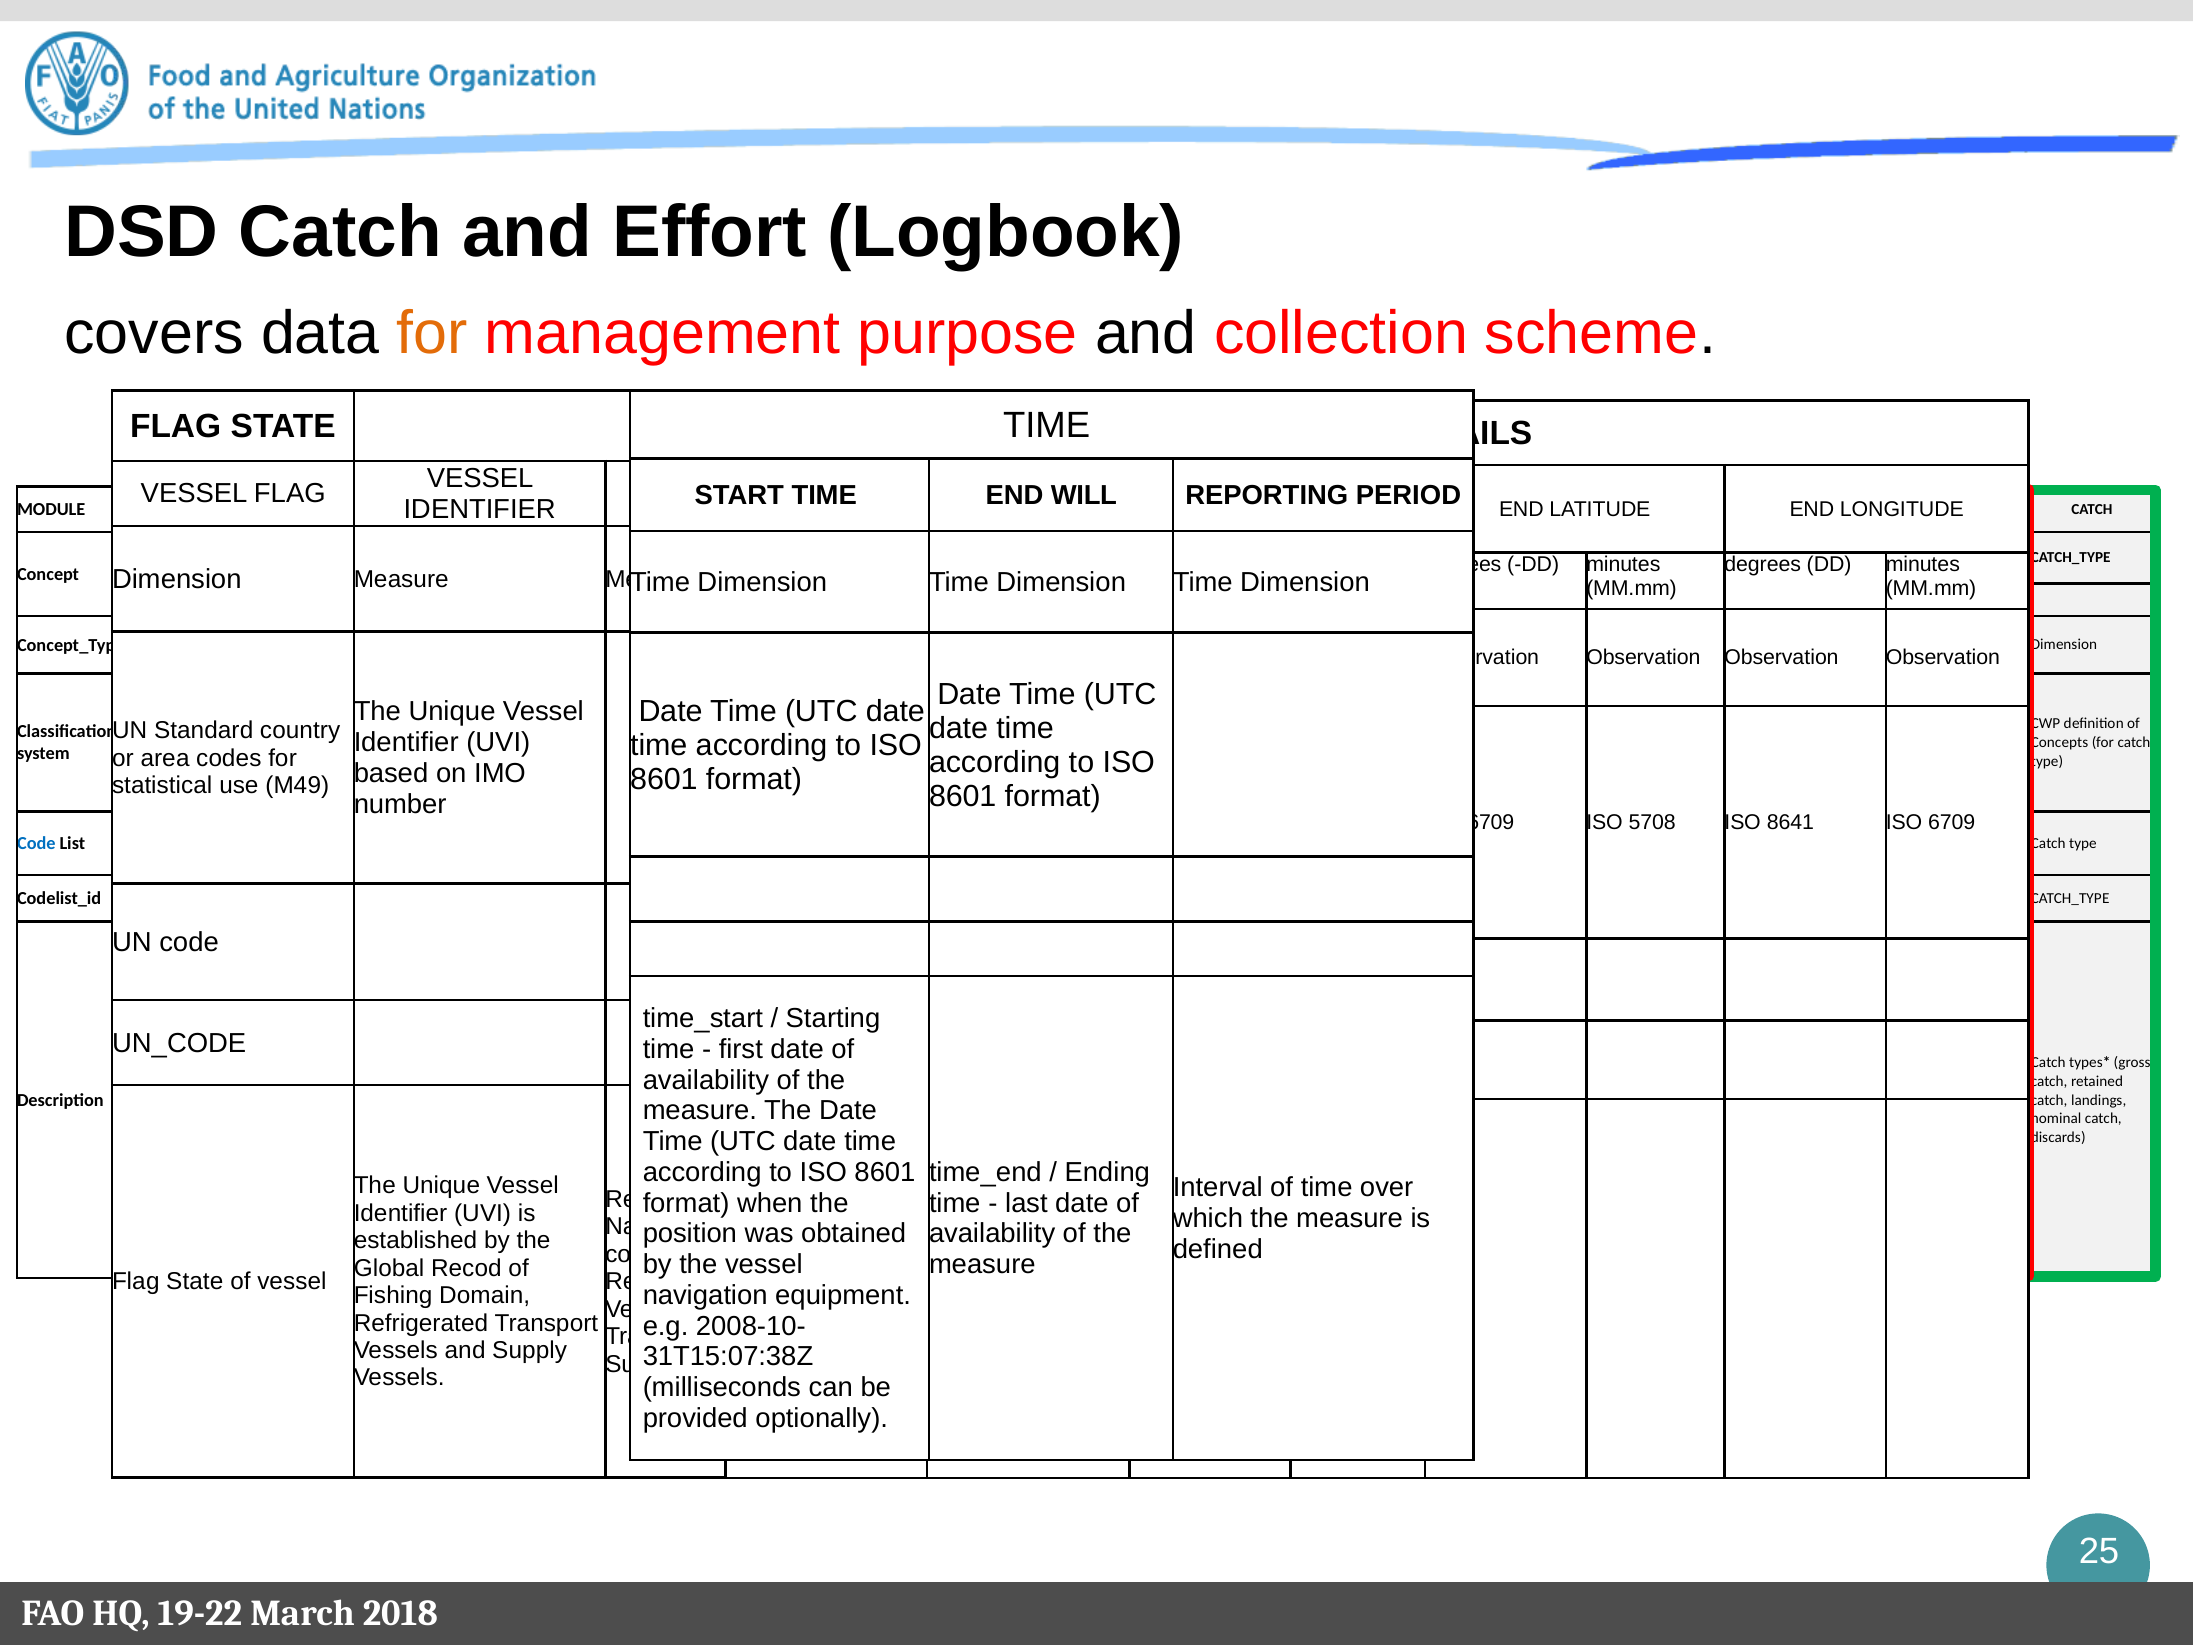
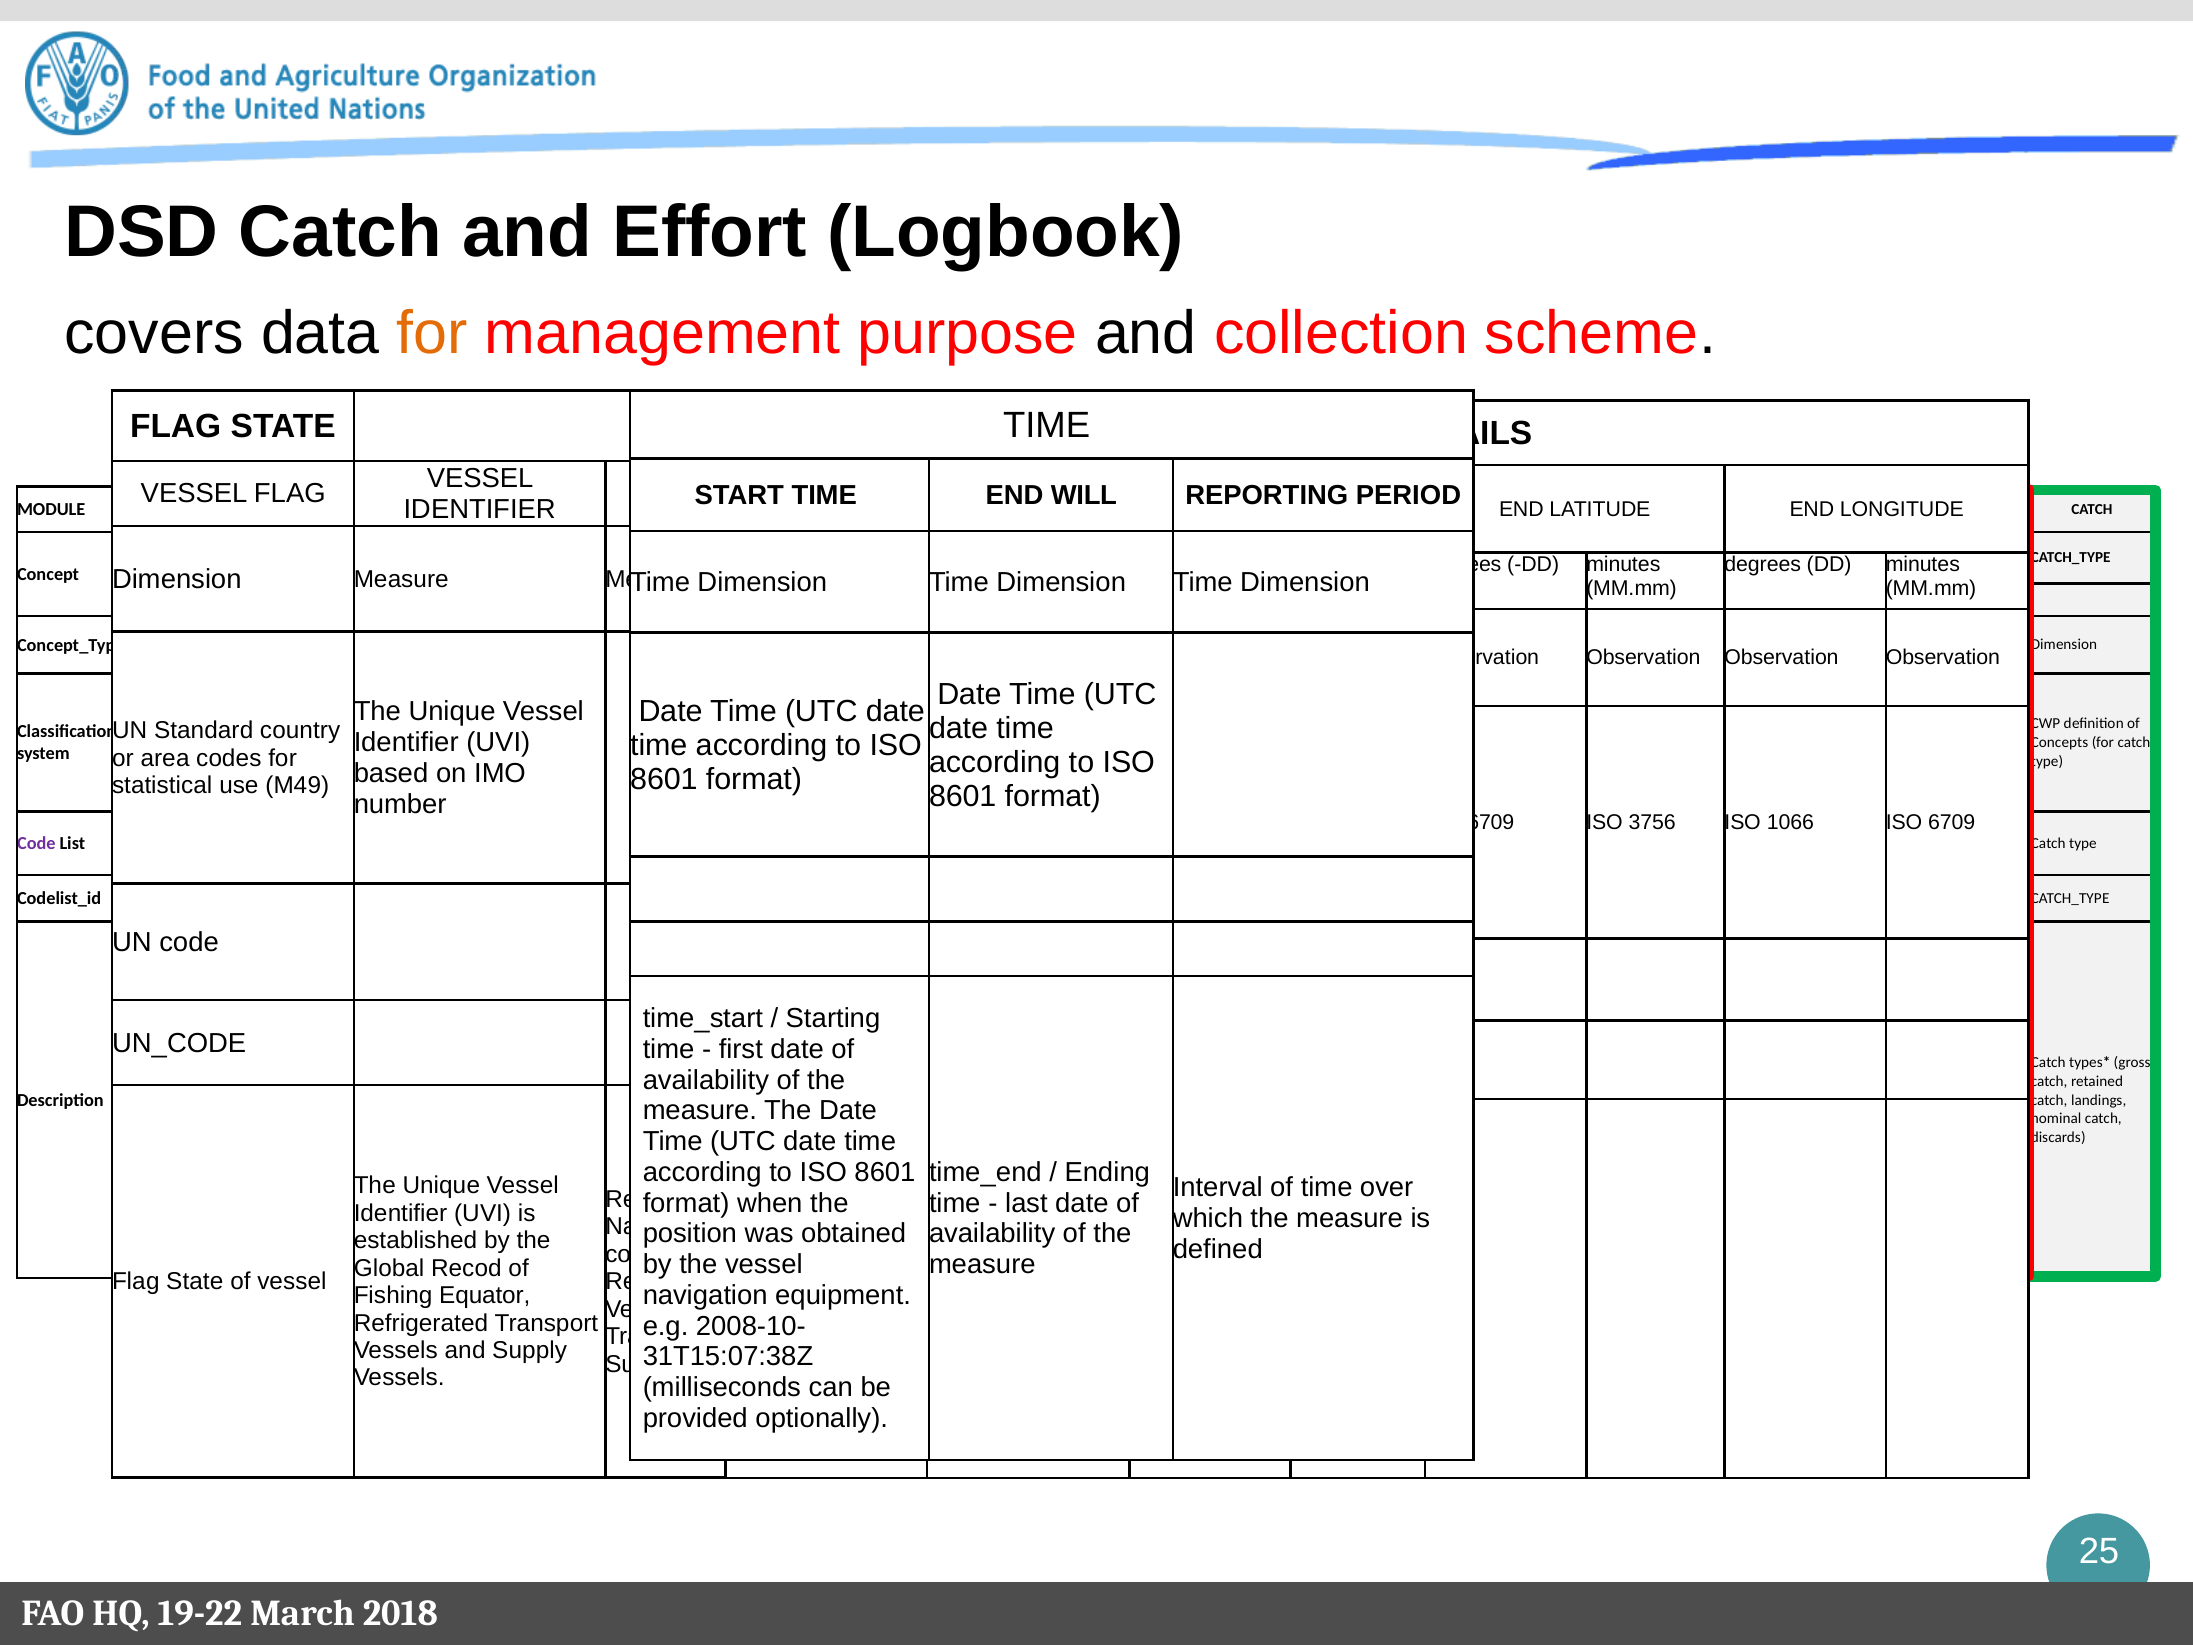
5708: 5708 -> 3756 (1652, 823)
8641: 8641 -> 1066 (1790, 823)
Code colour: blue -> purple (36, 843)
Fishing Domain: Domain -> Equator (485, 1295)
